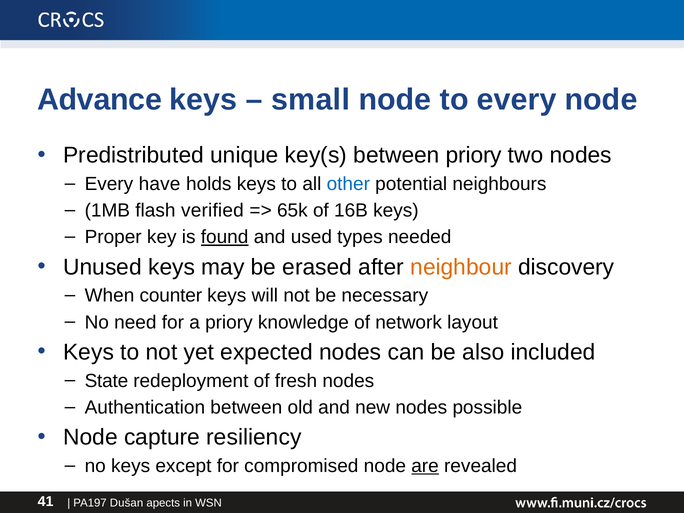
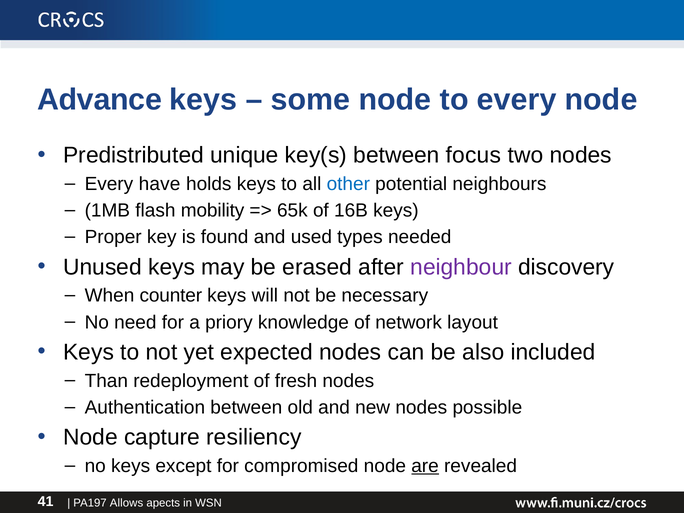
small: small -> some (311, 100)
between priory: priory -> focus (474, 155)
verified: verified -> mobility (213, 211)
found underline: present -> none (225, 237)
neighbour colour: orange -> purple (461, 267)
State: State -> Than (106, 381)
Dušan: Dušan -> Allows (127, 503)
